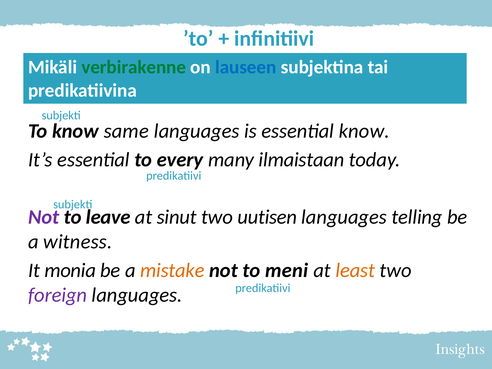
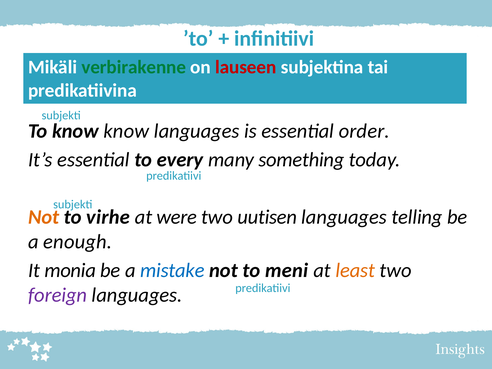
lauseen colour: blue -> red (246, 67)
know same: same -> know (126, 131)
essential know: know -> order (364, 131)
ilmaistaan: ilmaistaan -> something (302, 160)
Not colour: purple -> orange (44, 217)
leave: leave -> virhe (108, 217)
sinut: sinut -> were (177, 217)
witness: witness -> enough (78, 242)
mistake colour: orange -> blue (172, 270)
